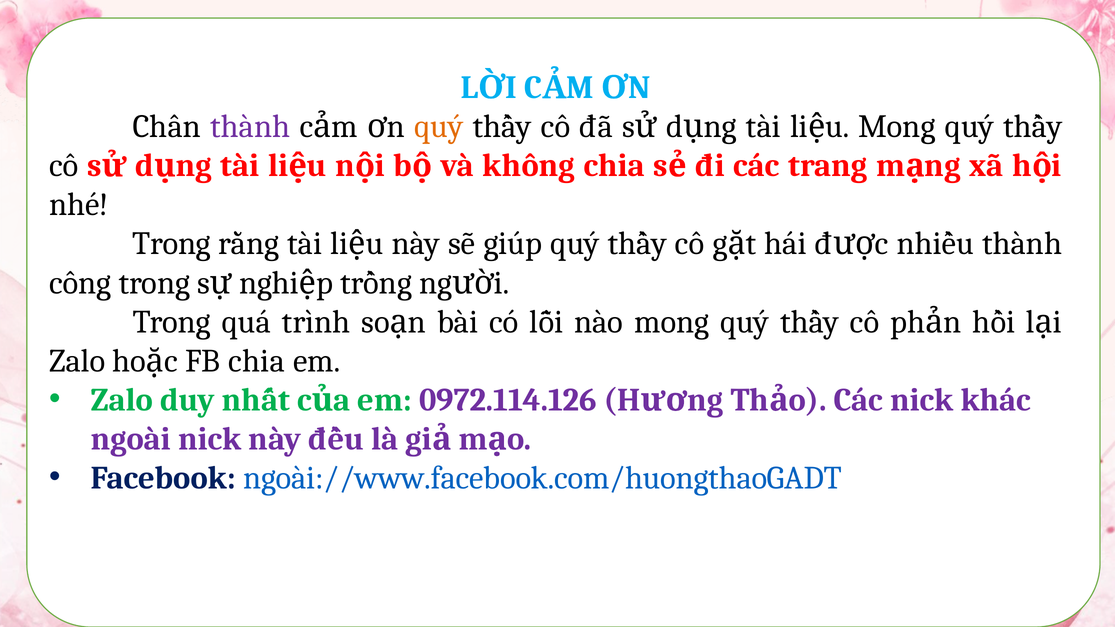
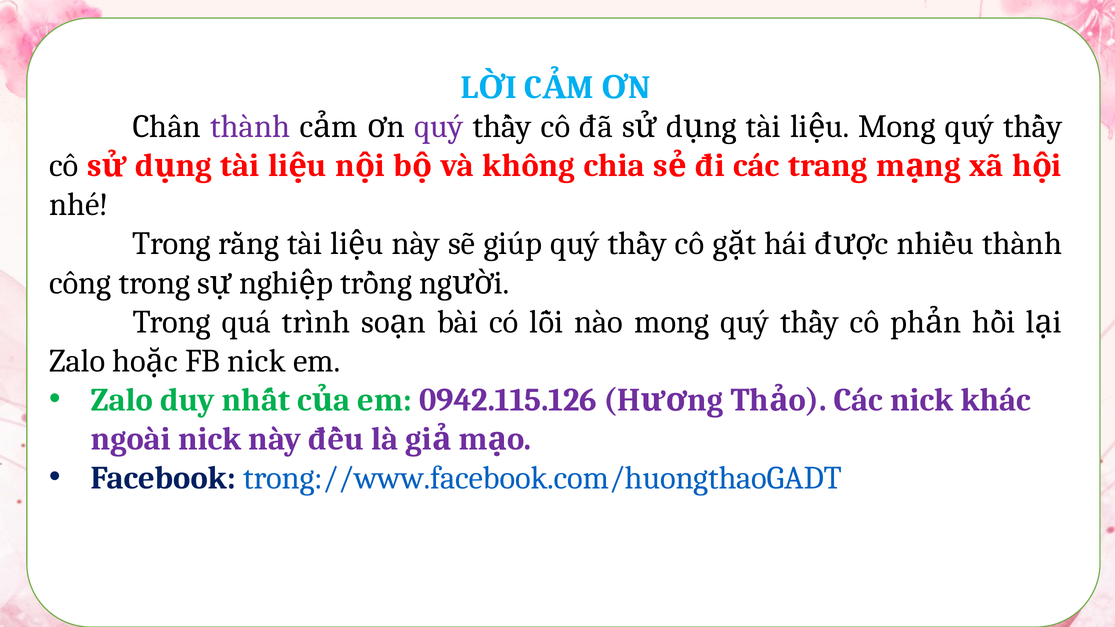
quý colour: orange -> purple (439, 127)
FB chia: chia -> nick (257, 361)
0972.114.126: 0972.114.126 -> 0942.115.126 (508, 400)
ngoài://www.facebook.com/huongthaoGADT: ngoài://www.facebook.com/huongthaoGADT -> trong://www.facebook.com/huongthaoGADT (542, 478)
